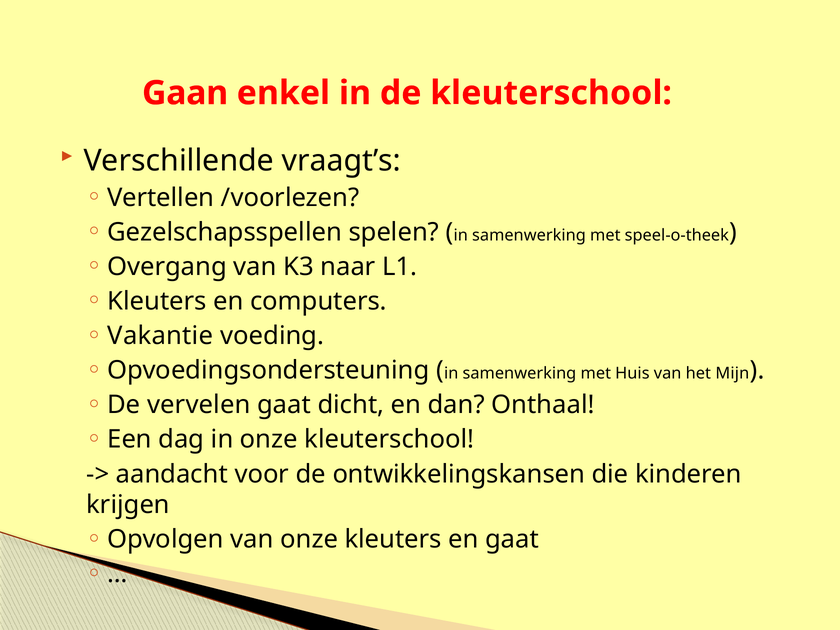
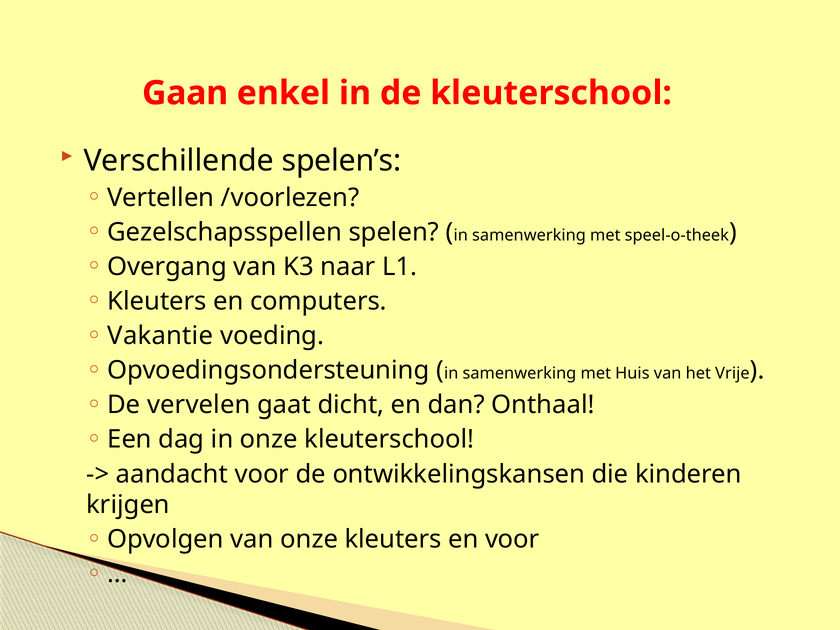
vraagt’s: vraagt’s -> spelen’s (342, 161)
Mijn: Mijn -> Vrije (732, 373)
en gaat: gaat -> voor (512, 539)
